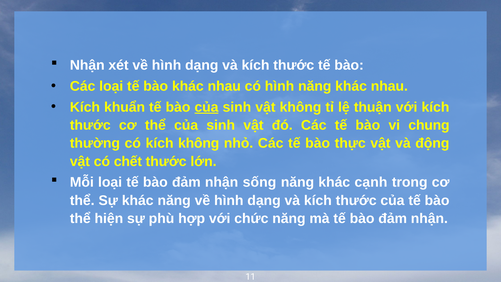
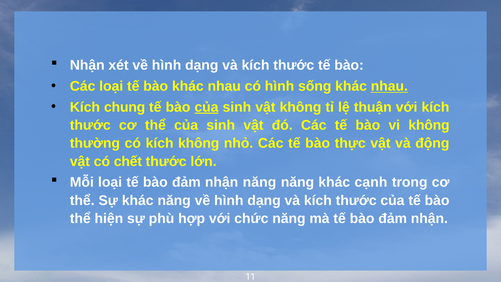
hình năng: năng -> sống (315, 86)
nhau underline: none -> present (389, 86)
khuẩn: khuẩn -> chung (125, 107)
vi chung: chung -> không (429, 125)
nhận sống: sống -> năng (260, 182)
